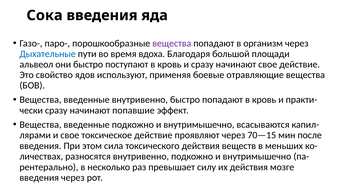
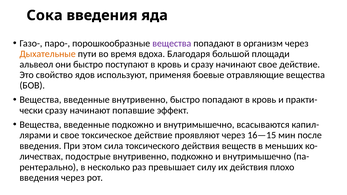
Дыхательные colour: blue -> orange (48, 54)
70—15: 70—15 -> 16—15 (262, 135)
разносятся: разносятся -> подострые (88, 157)
мозге: мозге -> плохо (282, 167)
